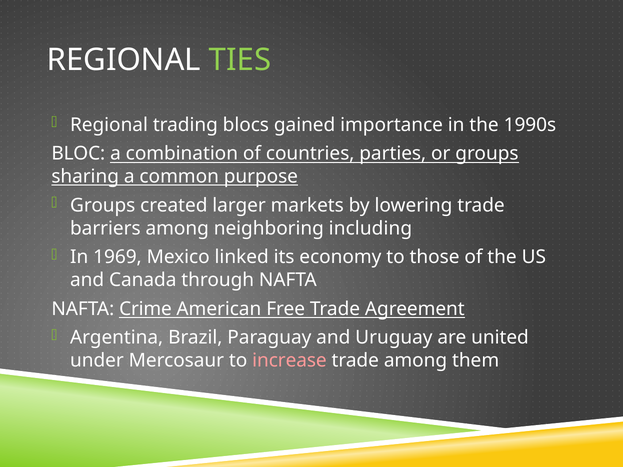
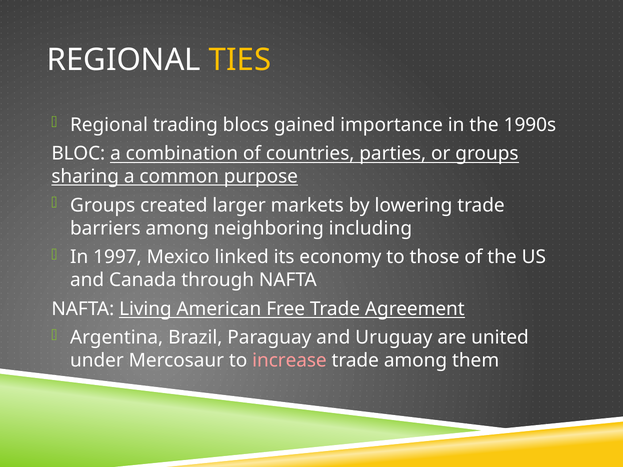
TIES colour: light green -> yellow (240, 60)
1969: 1969 -> 1997 (117, 257)
Crime: Crime -> Living (145, 309)
